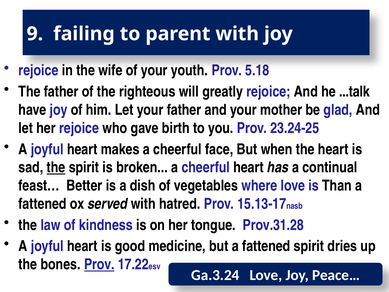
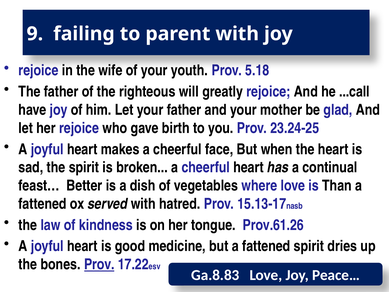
...talk: ...talk -> ...call (354, 92)
the underline: present -> none (56, 167)
Prov.31.28: Prov.31.28 -> Prov.61.26 (273, 225)
Ga.3.24: Ga.3.24 -> Ga.8.83 (215, 275)
